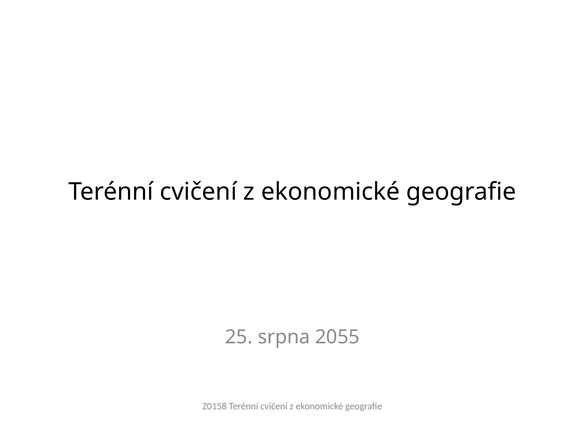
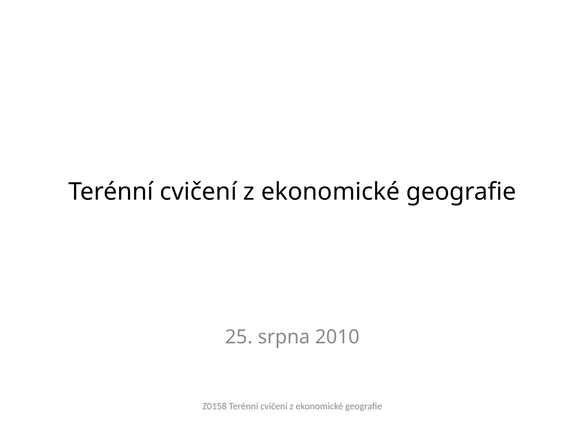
2055: 2055 -> 2010 (337, 337)
